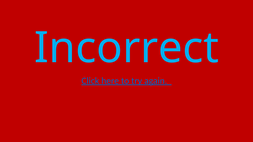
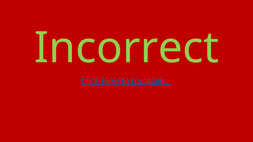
Incorrect colour: light blue -> light green (127, 48)
